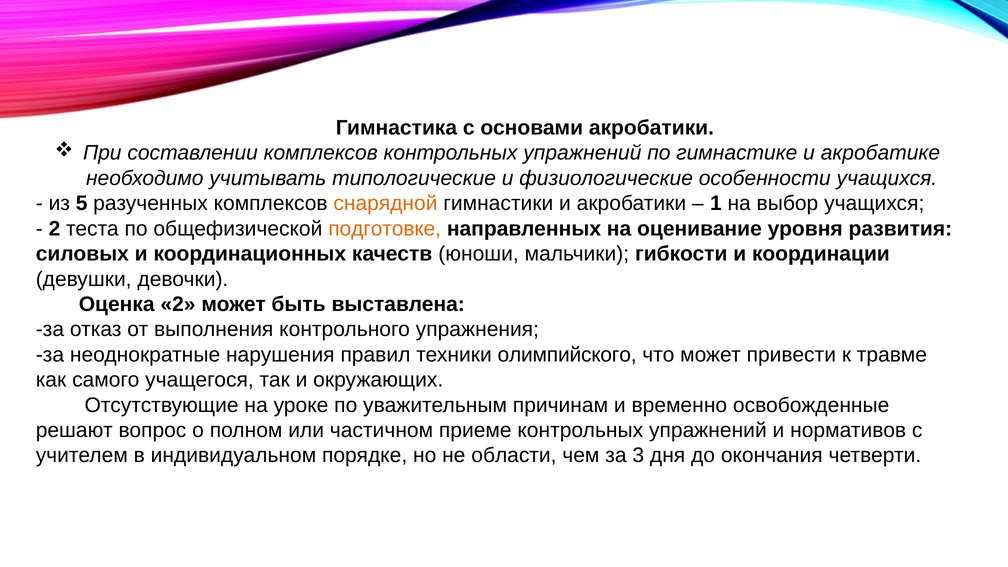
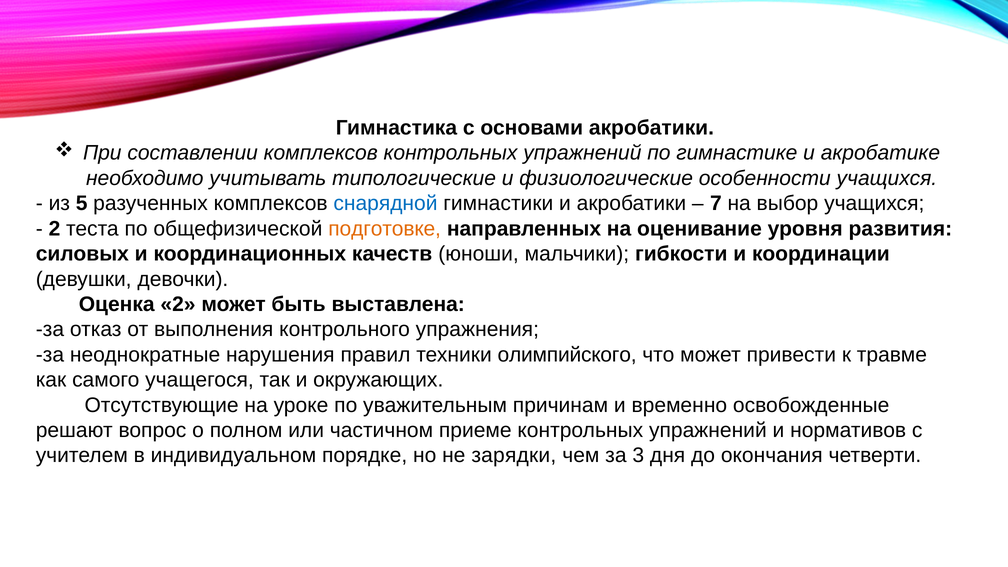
снарядной colour: orange -> blue (385, 203)
1: 1 -> 7 (716, 203)
области: области -> зарядки (514, 456)
